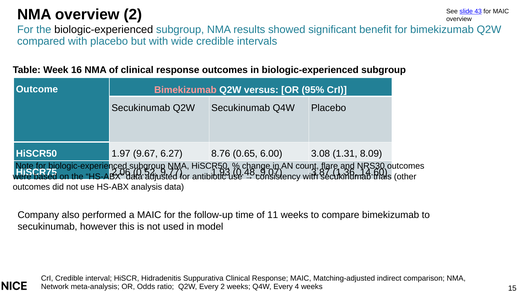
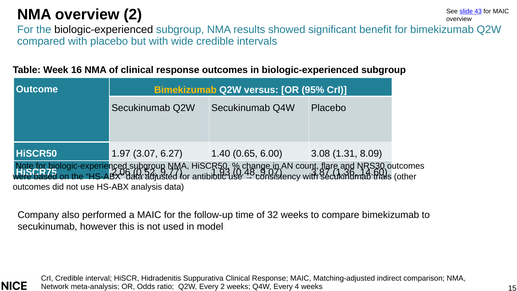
Bimekizumab colour: pink -> yellow (185, 90)
9.67: 9.67 -> 3.07 (145, 154)
8.76: 8.76 -> 1.40 (221, 154)
11: 11 -> 32 (273, 215)
